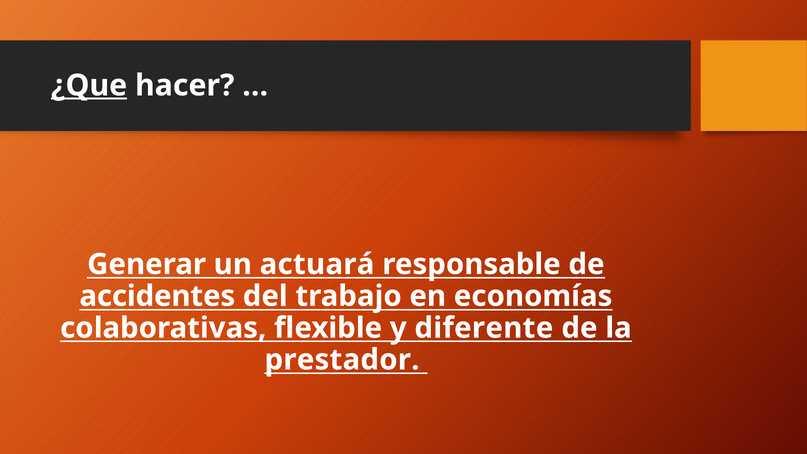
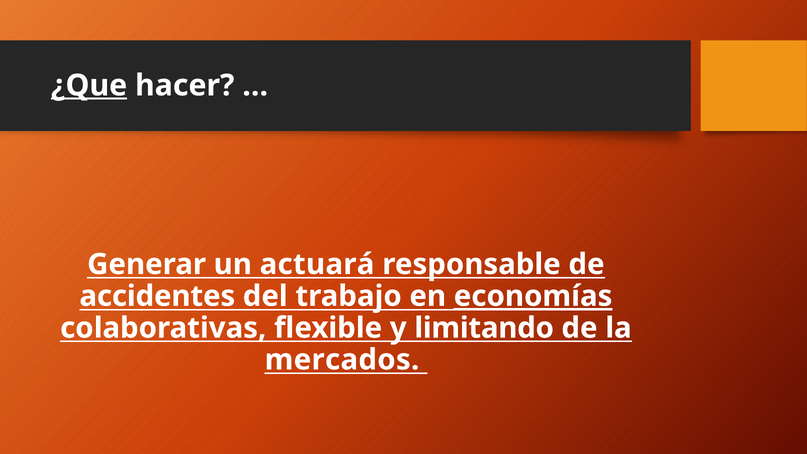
economías underline: none -> present (533, 296)
diferente: diferente -> limitando (484, 328)
prestador: prestador -> mercados (342, 360)
